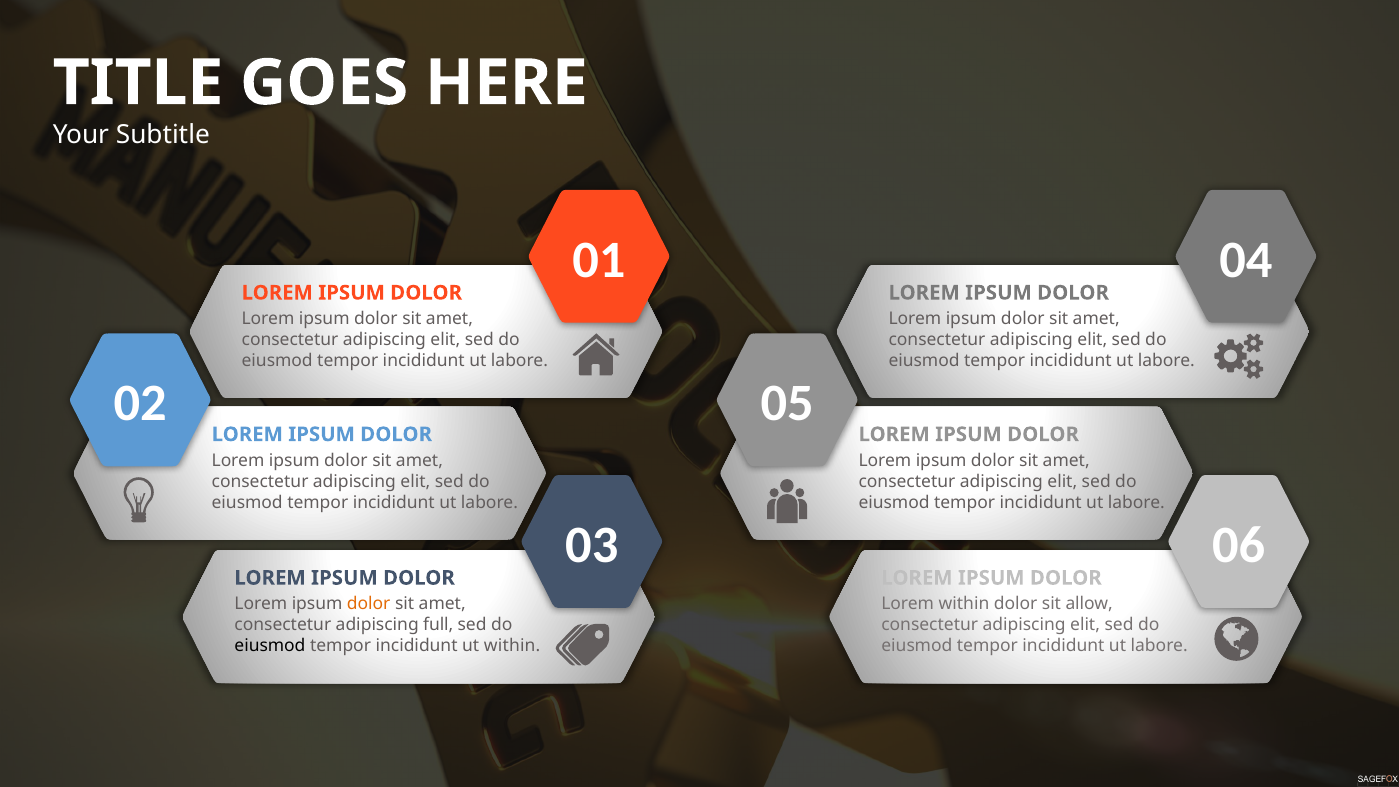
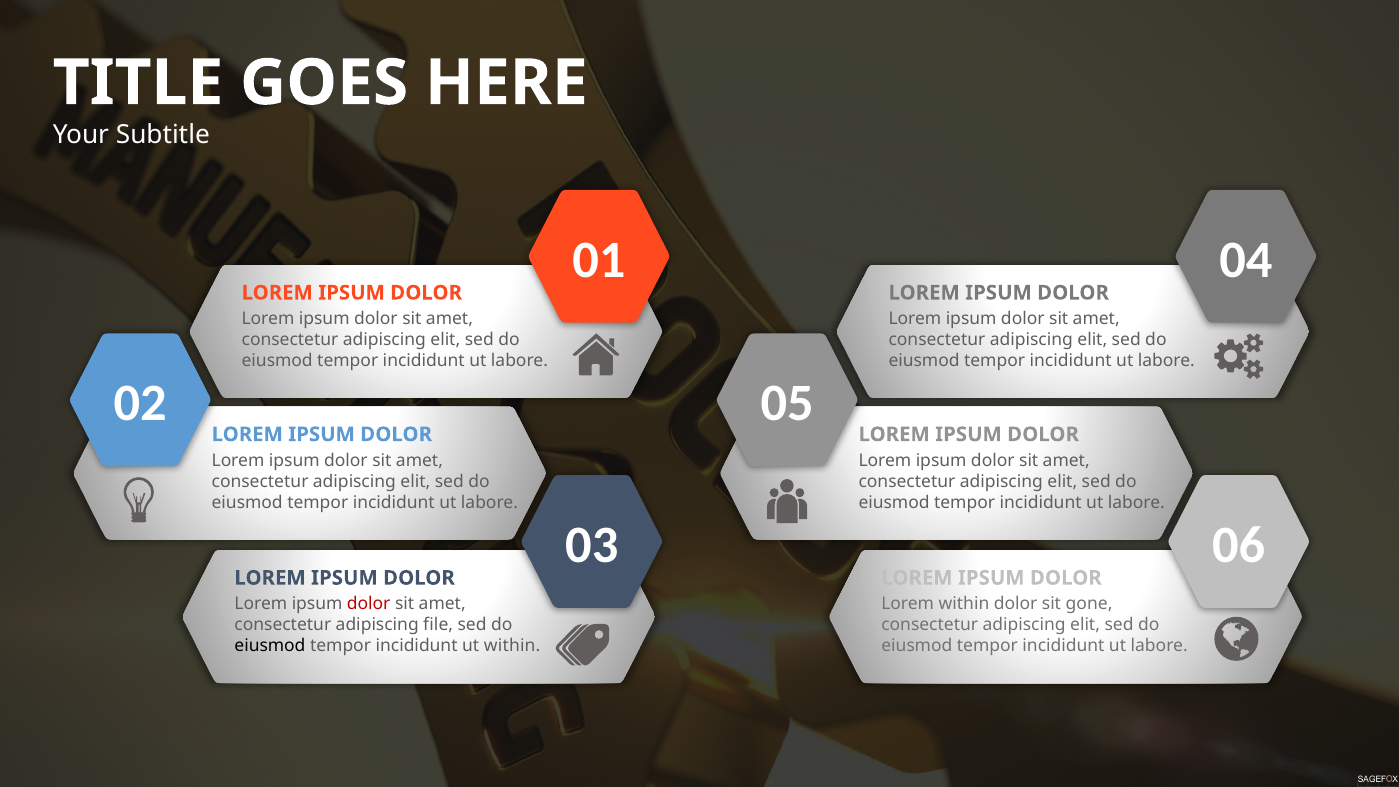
dolor colour: orange -> red (369, 604)
allow: allow -> gone (1089, 604)
full: full -> file (438, 625)
